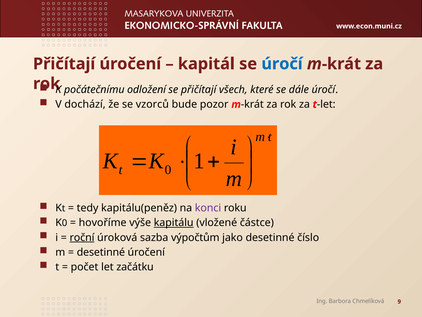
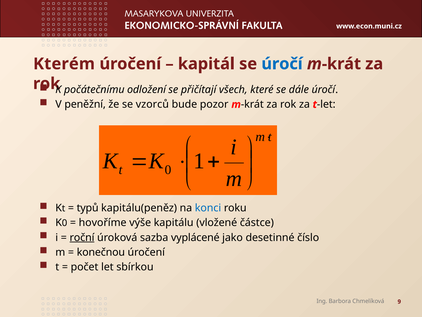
Přičítají: Přičítají -> Kterém (64, 64)
dochází: dochází -> peněžní (85, 104)
tedy: tedy -> typů (88, 208)
konci colour: purple -> blue (208, 208)
kapitálu underline: present -> none (174, 222)
výpočtům: výpočtům -> vyplácené (195, 237)
desetinné: desetinné -> konečnou (101, 252)
začátku: začátku -> sbírkou (135, 267)
